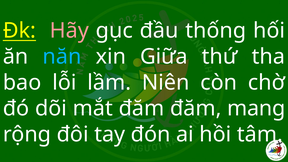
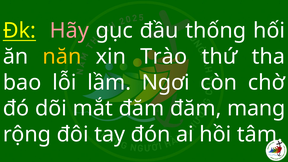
năn colour: light blue -> yellow (62, 57)
Giữa: Giữa -> Trào (164, 57)
Niên: Niên -> Ngơi (166, 83)
